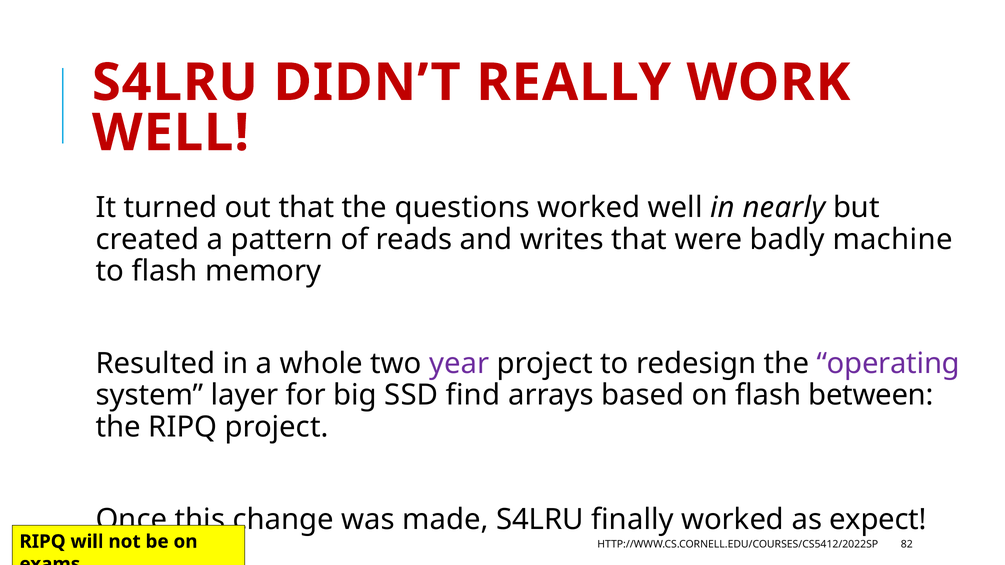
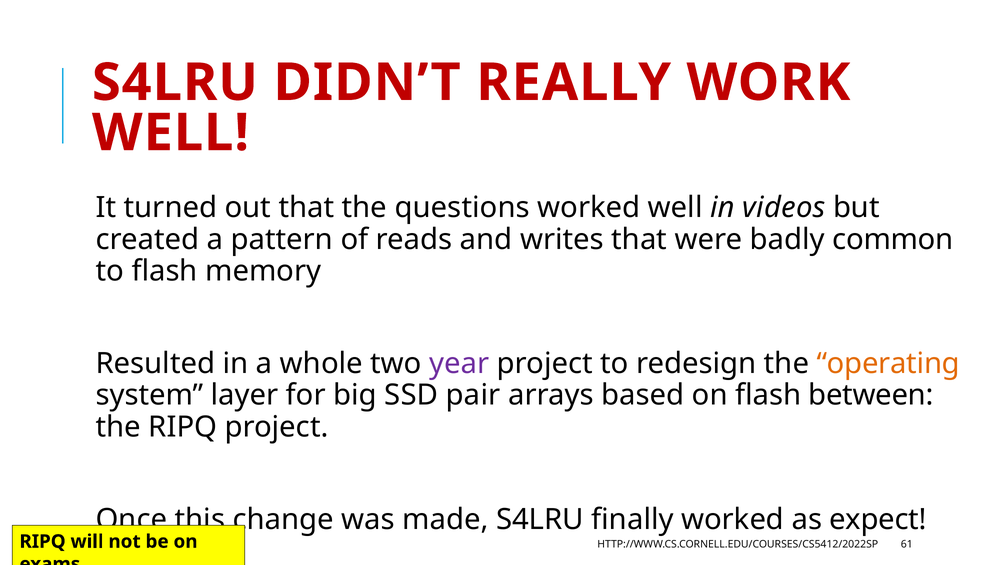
nearly: nearly -> videos (784, 208)
machine: machine -> common (893, 240)
operating colour: purple -> orange (888, 364)
find: find -> pair (473, 396)
82: 82 -> 61 (907, 545)
